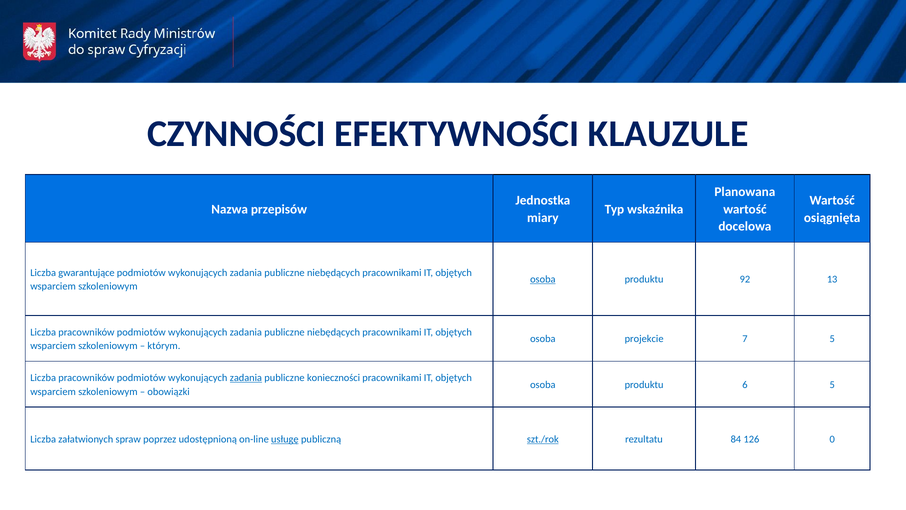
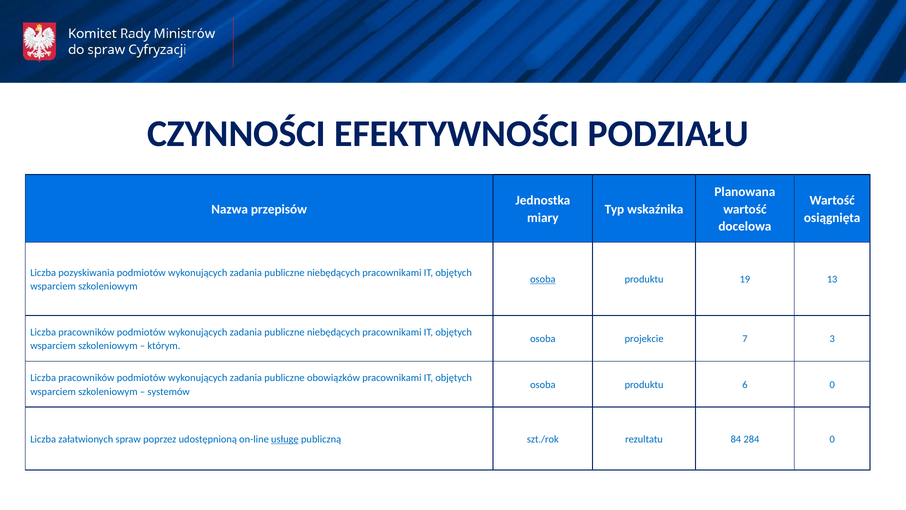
KLAUZULE: KLAUZULE -> PODZIAŁU (668, 134)
gwarantujące: gwarantujące -> pozyskiwania (86, 272)
92: 92 -> 19 (745, 279)
7 5: 5 -> 3 (832, 339)
zadania underline: present -> none (246, 378)
konieczności: konieczności -> obowiązków (334, 378)
6 5: 5 -> 0 (832, 385)
obowiązki: obowiązki -> systemów (169, 391)
szt./rok underline: present -> none (543, 439)
126: 126 -> 284 (751, 439)
